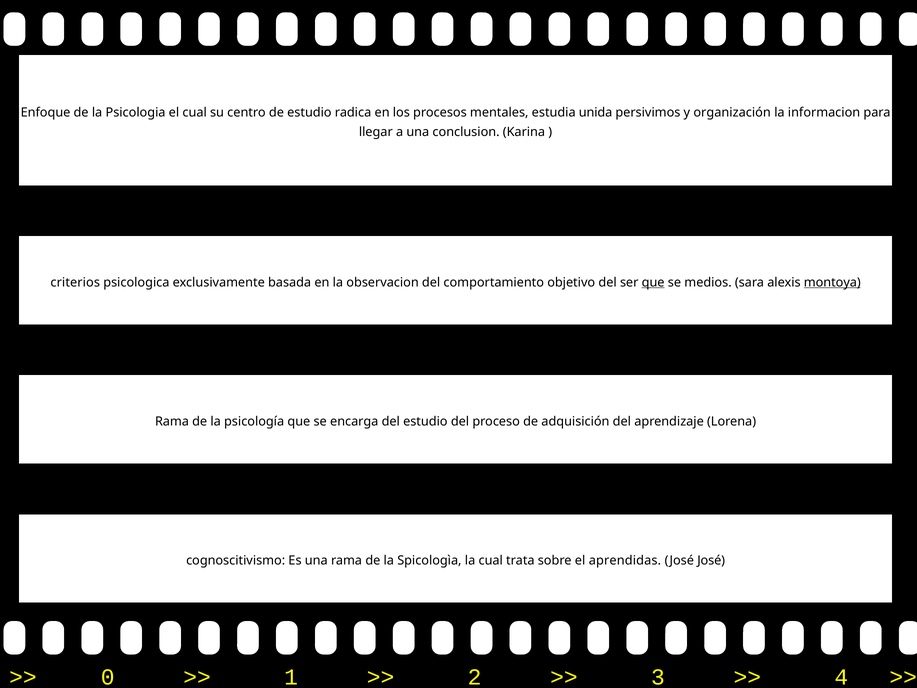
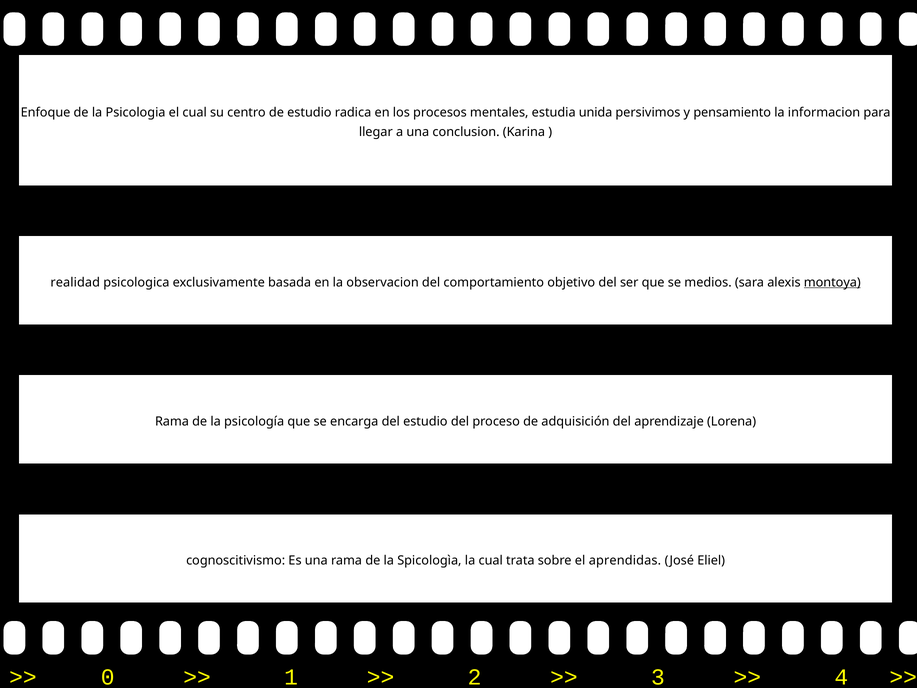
organización: organización -> pensamiento (732, 112)
criterios: criterios -> realidad (75, 282)
que underline: present -> none (653, 282)
José José: José -> Eliel (711, 560)
